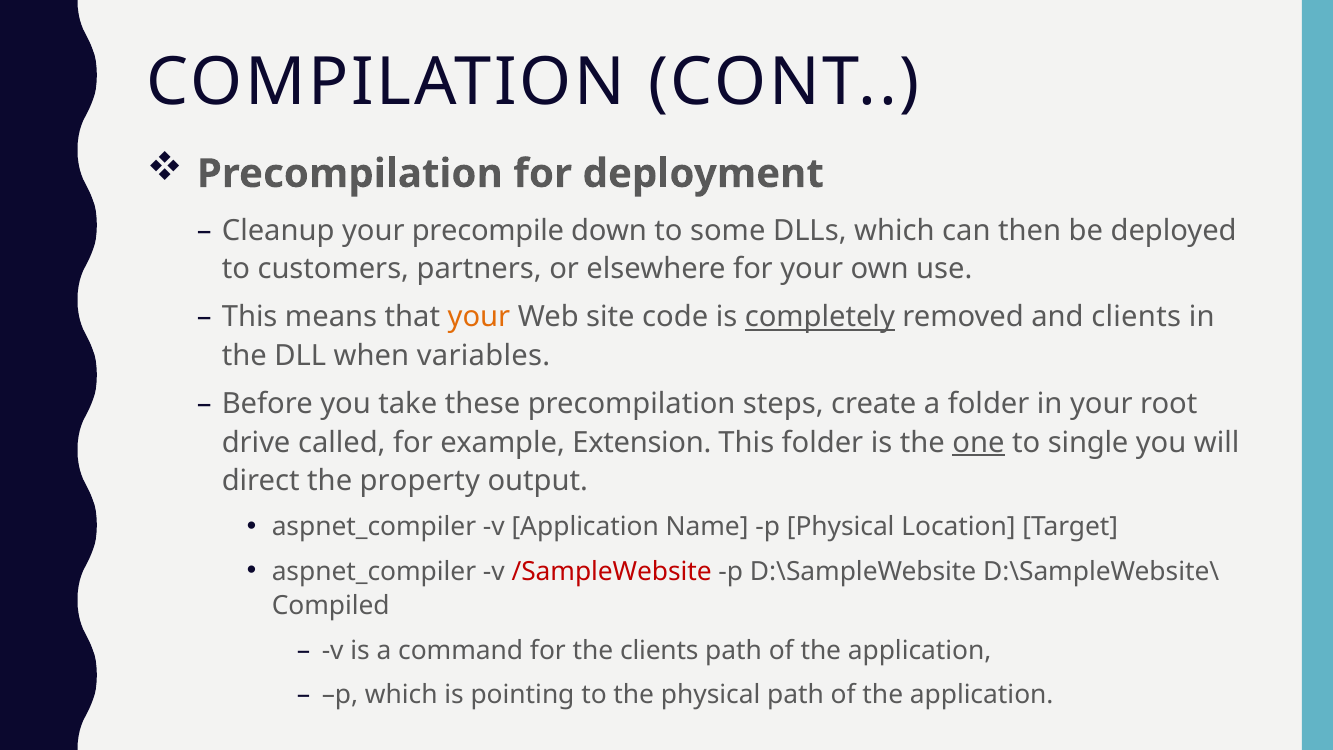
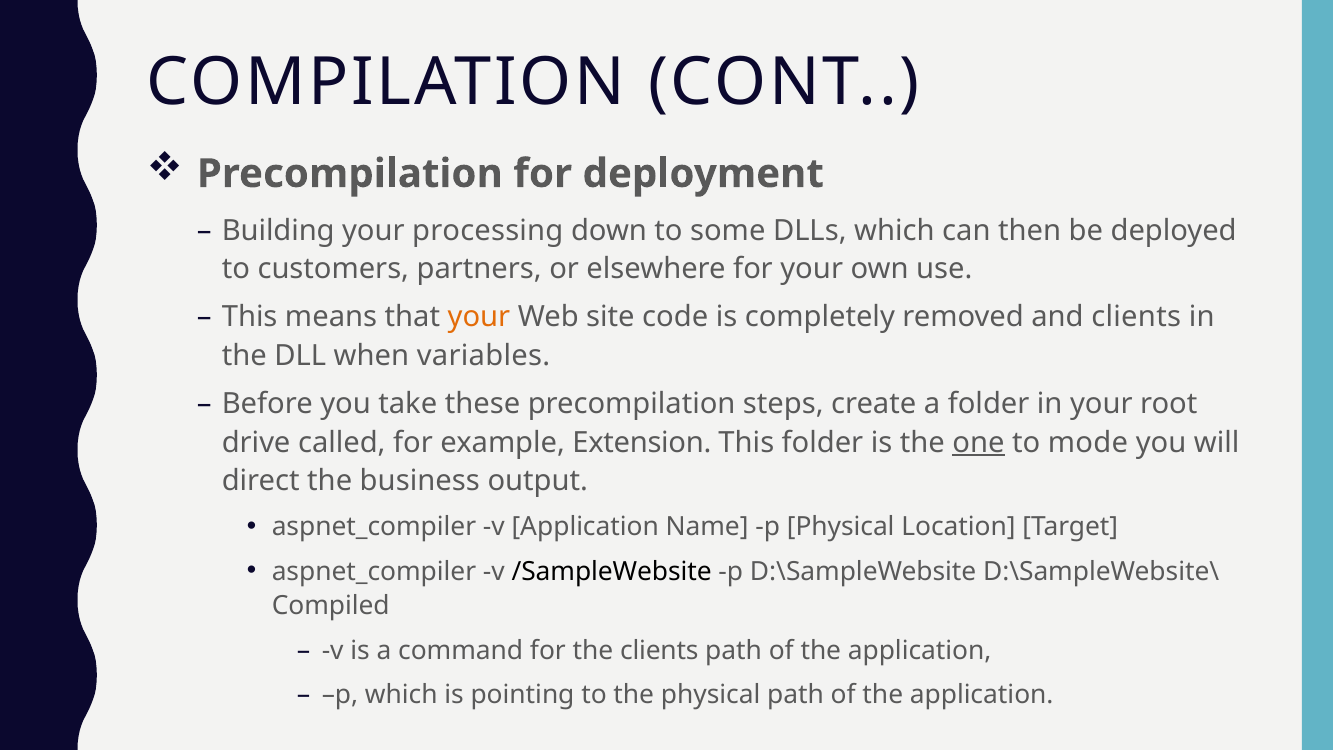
Cleanup: Cleanup -> Building (278, 231)
precompile: precompile -> processing (488, 231)
completely underline: present -> none (820, 317)
single: single -> mode (1088, 442)
property: property -> business (420, 481)
/SampleWebsite colour: red -> black (612, 571)
